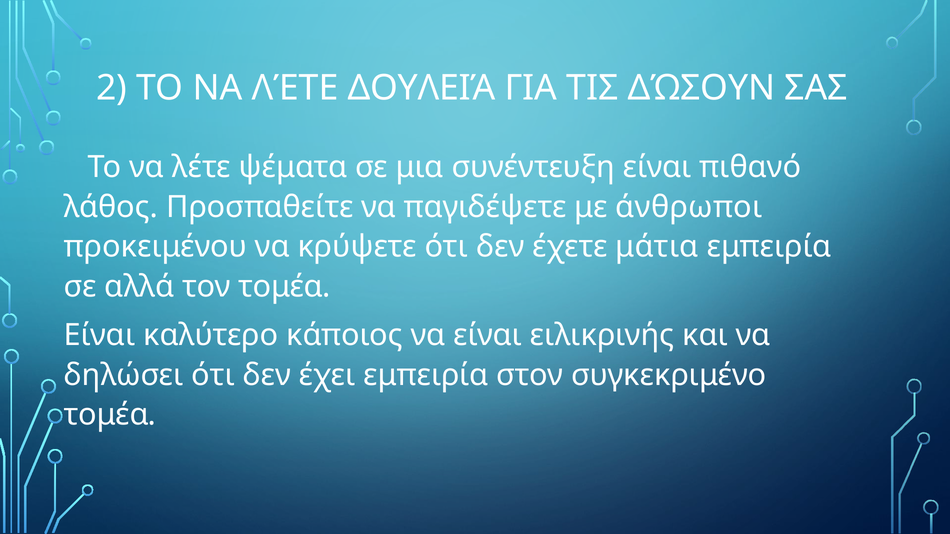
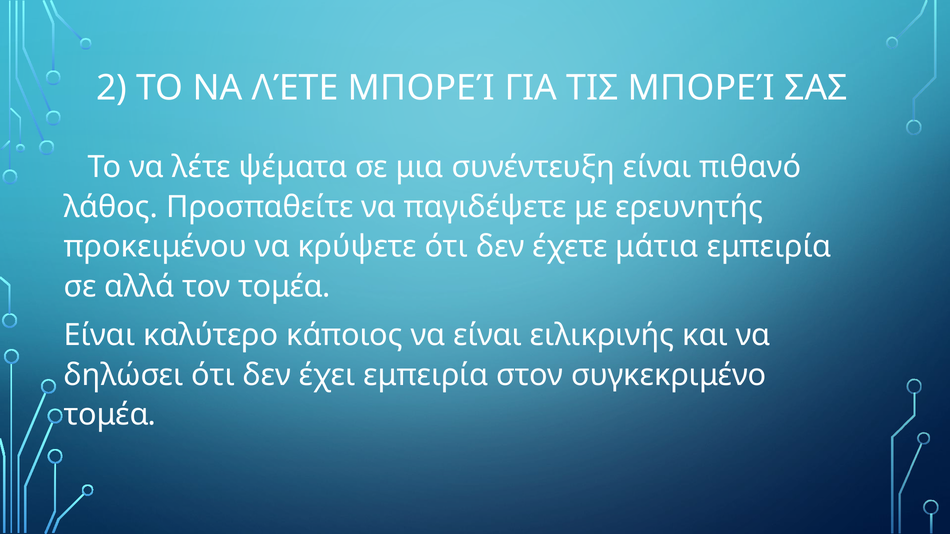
ΛΈΤΕ ΔΟΥΛΕΙΆ: ΔΟΥΛΕΙΆ -> ΜΠΟΡΕΊ (421, 88)
ΤΙΣ ΔΏΣΟΥΝ: ΔΏΣΟΥΝ -> ΜΠΟΡΕΊ (701, 88)
άνθρωποι: άνθρωποι -> ερευνητής (689, 207)
